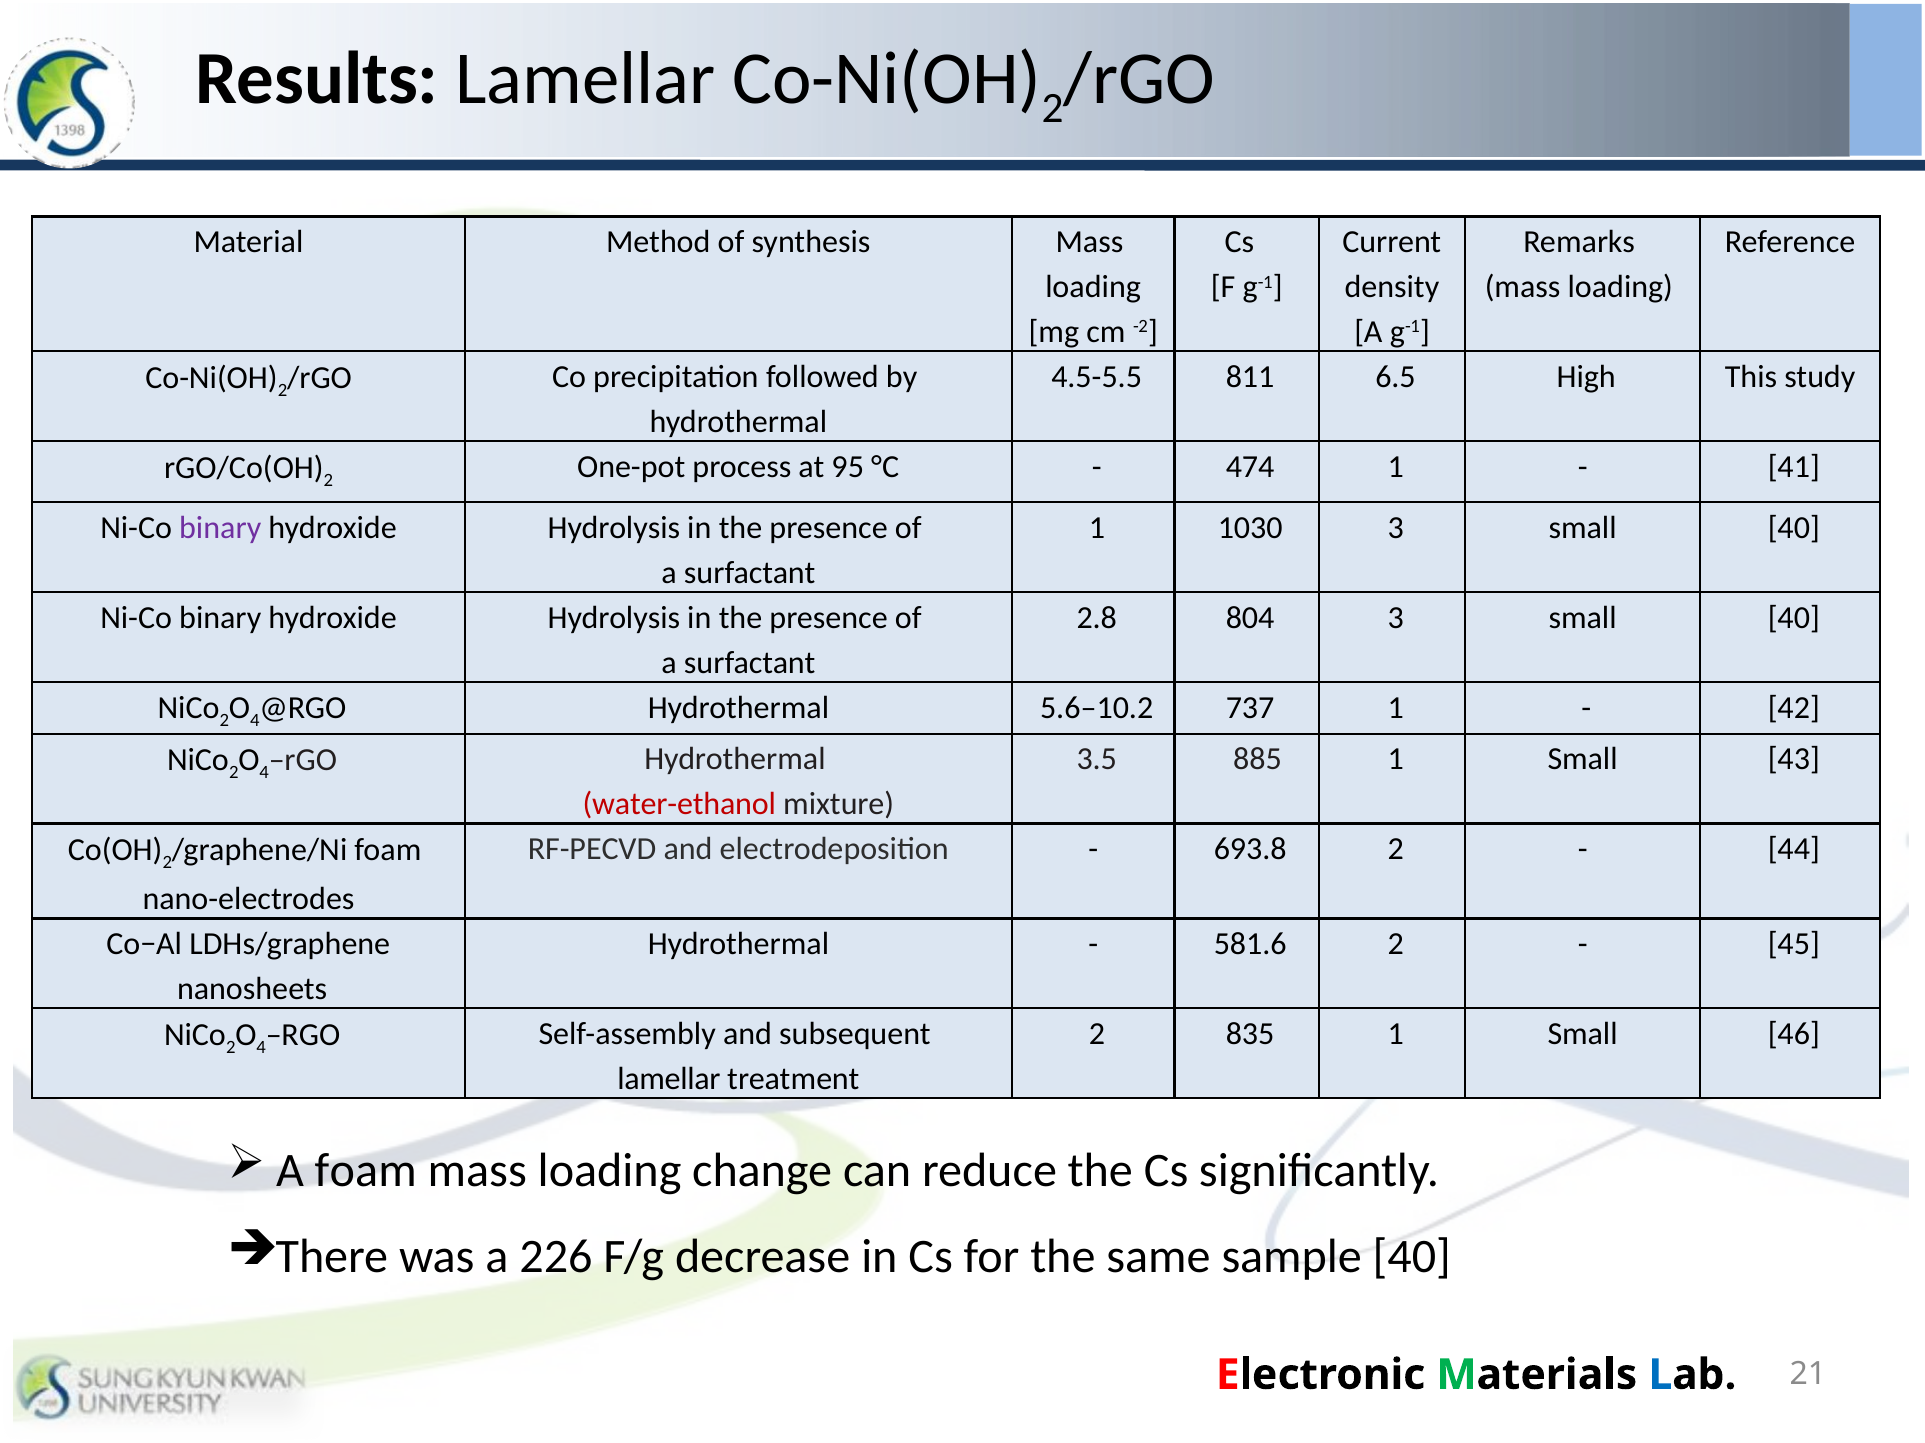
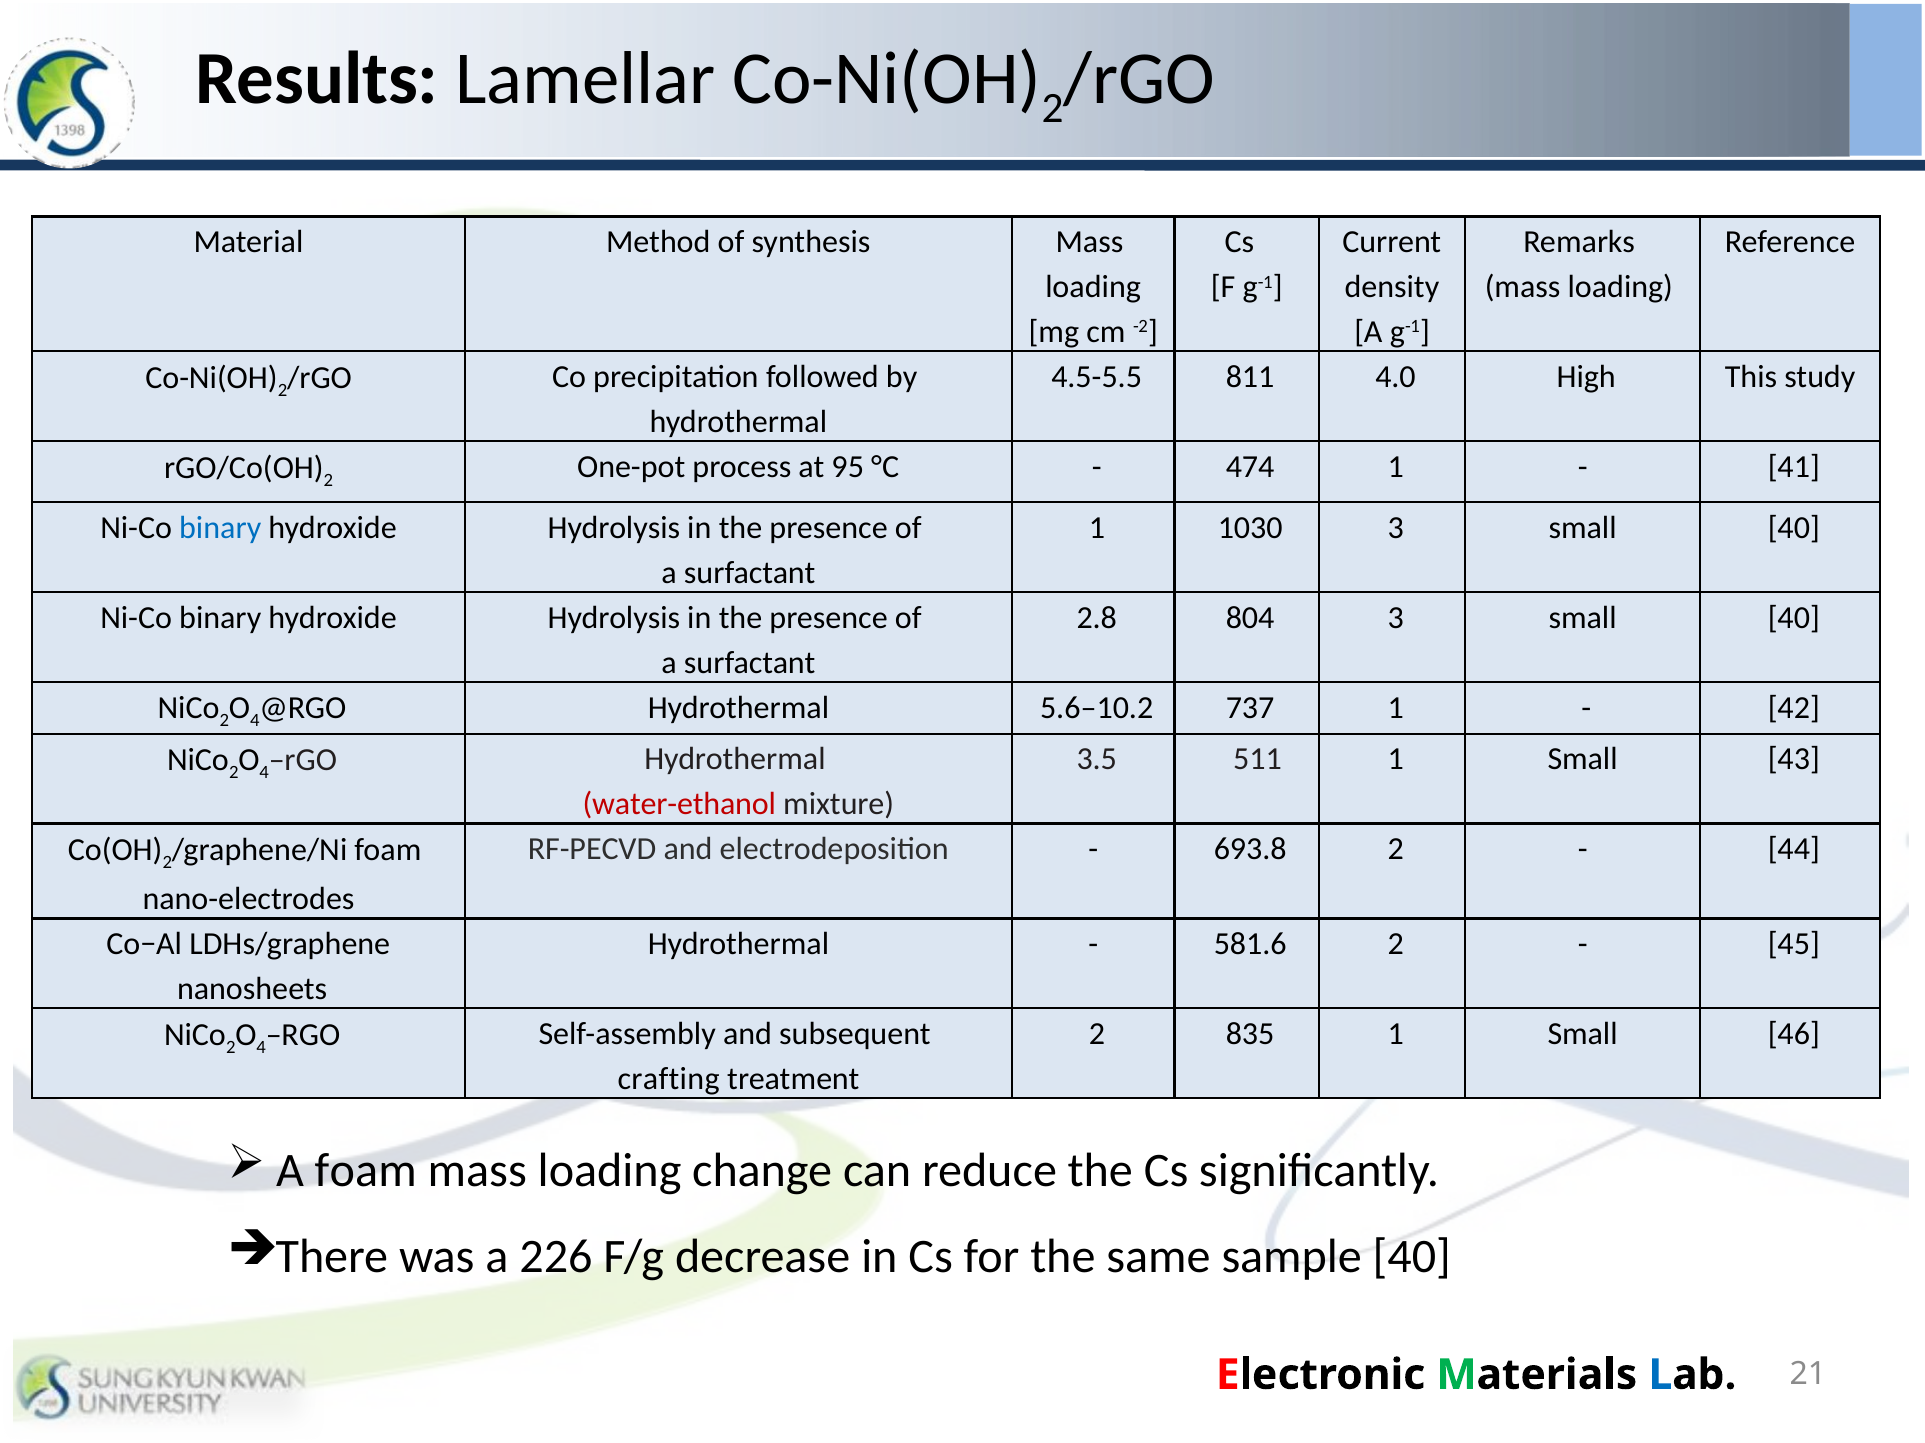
6.5: 6.5 -> 4.0 (1396, 377)
binary colour: purple -> blue (220, 528)
885: 885 -> 511 (1257, 760)
lamellar: lamellar -> crafting (669, 1080)
